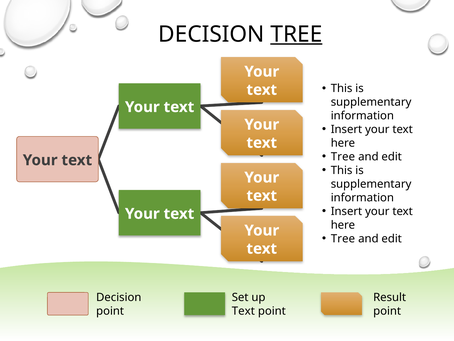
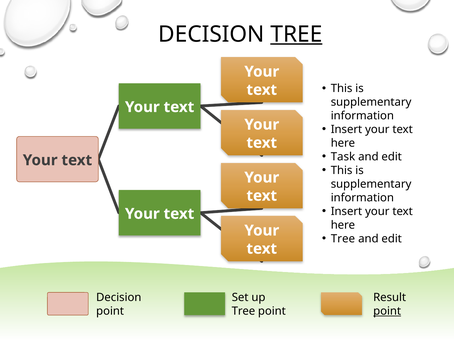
Tree: Tree -> Task (343, 157)
Text: Text -> Tree (243, 311)
point underline: none -> present (387, 311)
